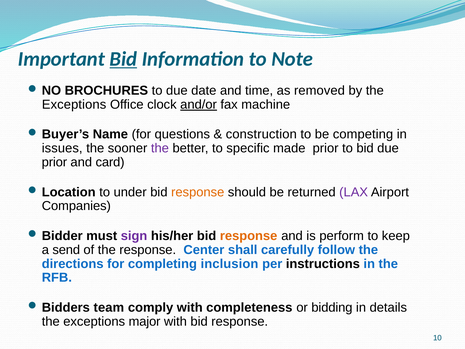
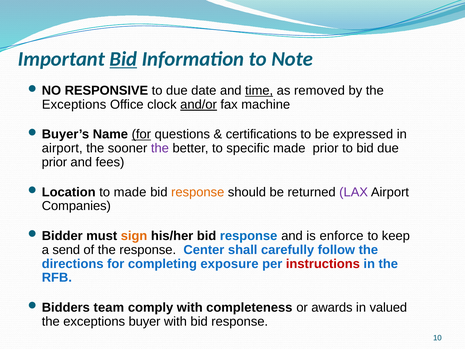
BROCHURES: BROCHURES -> RESPONSIVE (106, 91)
time underline: none -> present (259, 91)
for underline: none -> present (141, 134)
construction: construction -> certifications (261, 134)
competing: competing -> expressed (363, 134)
issues: issues -> airport (62, 148)
card: card -> fees (110, 162)
to under: under -> made (130, 192)
sign colour: purple -> orange (134, 236)
response colour: orange -> blue (249, 236)
perform: perform -> enforce (342, 236)
inclusion: inclusion -> exposure (230, 264)
instructions colour: black -> red (323, 264)
bidding: bidding -> awards (332, 307)
details: details -> valued (388, 307)
major: major -> buyer (145, 321)
